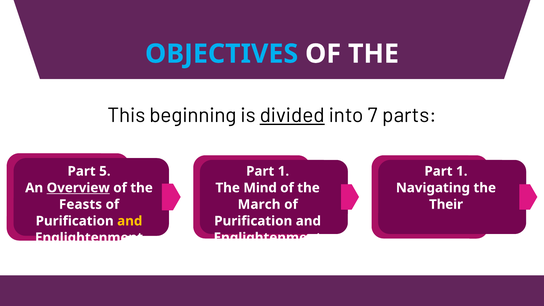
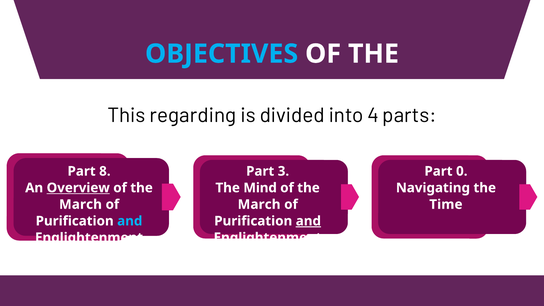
beginning: beginning -> regarding (193, 115)
divided underline: present -> none (292, 115)
7: 7 -> 4 (373, 115)
5: 5 -> 8 (105, 171)
1: 1 -> 3 (283, 171)
1: 1 -> 0 (462, 171)
Feasts: Feasts -> March (80, 204)
Their: Their -> Time (446, 204)
and colour: yellow -> light blue (130, 221)
and underline: none -> present (308, 221)
